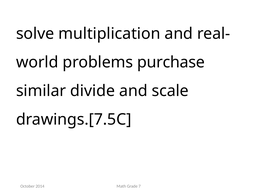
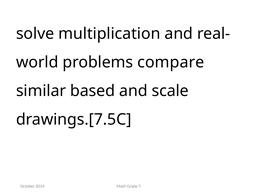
purchase: purchase -> compare (171, 62)
divide: divide -> based (93, 90)
